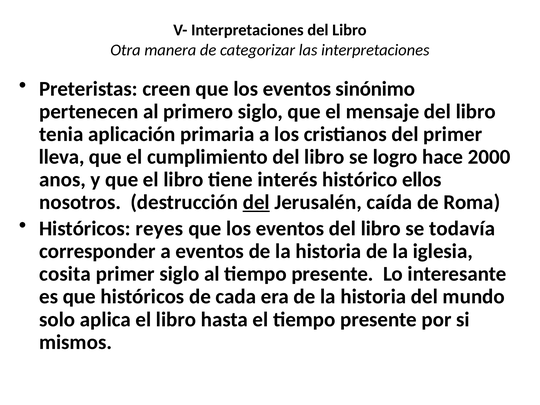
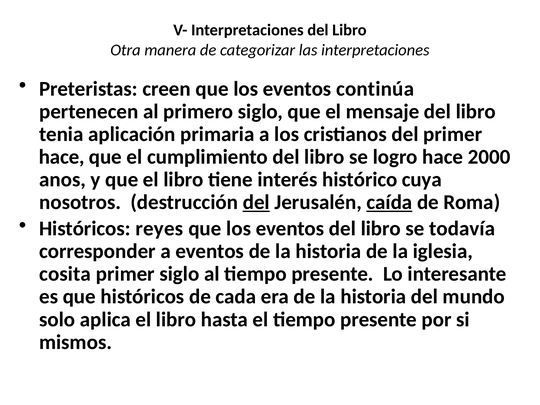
sinónimo: sinónimo -> continúa (375, 89)
lleva: lleva -> hace (62, 157)
ellos: ellos -> cuya (422, 180)
caída underline: none -> present (389, 202)
